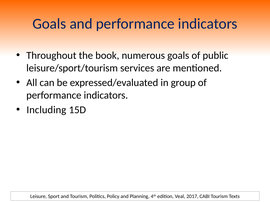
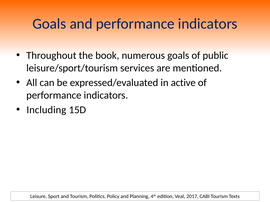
group: group -> active (183, 83)
